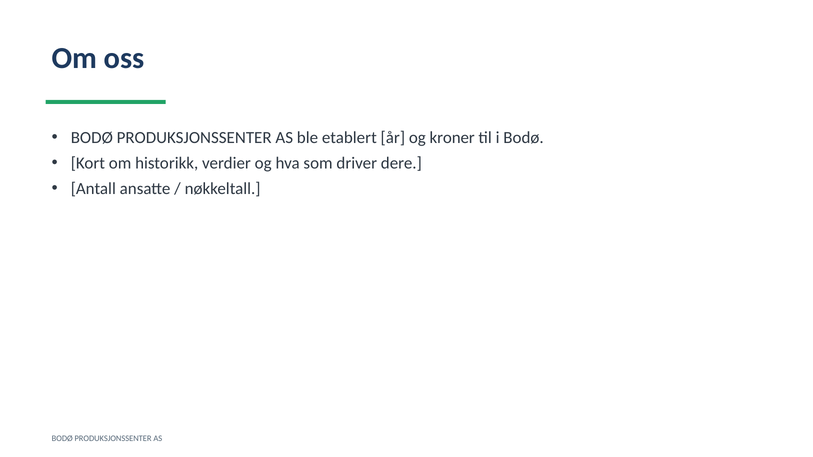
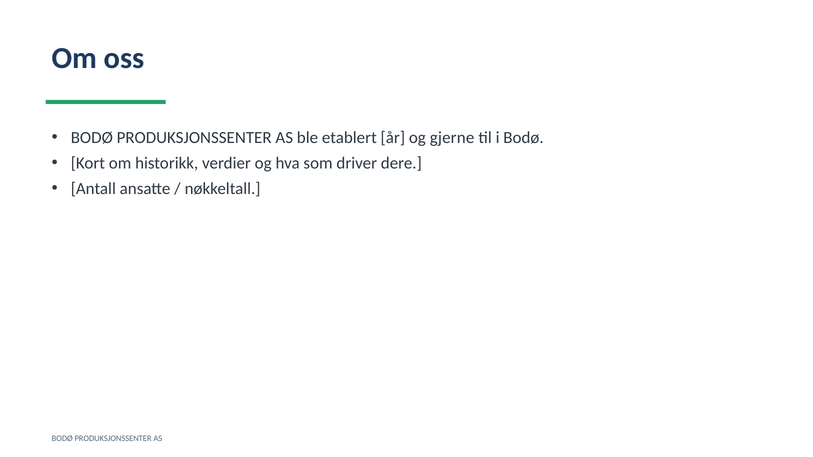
kroner: kroner -> gjerne (452, 138)
